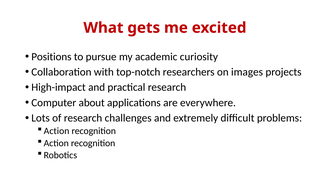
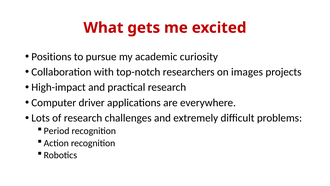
about: about -> driver (92, 103)
Action: Action -> Period (57, 131)
